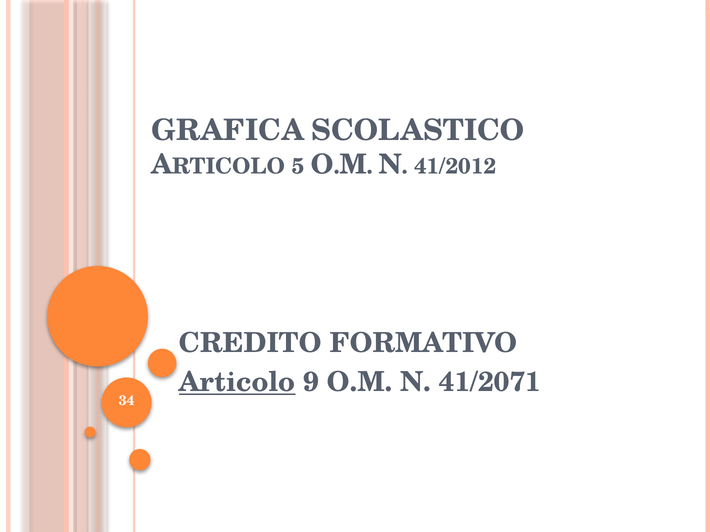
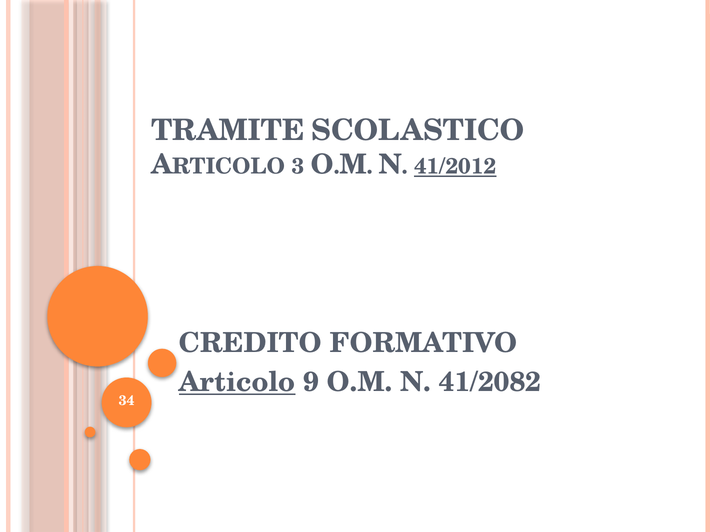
GRAFICA: GRAFICA -> TRAMITE (228, 131)
5: 5 -> 3 (298, 167)
41/2012 underline: none -> present (455, 167)
41/2071: 41/2071 -> 41/2082 (490, 383)
